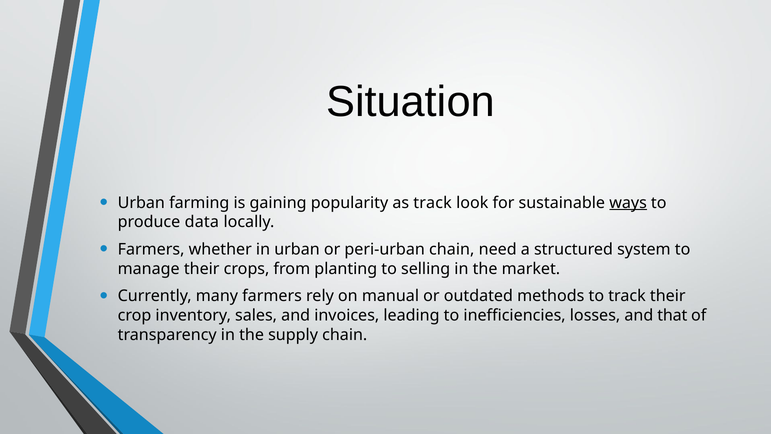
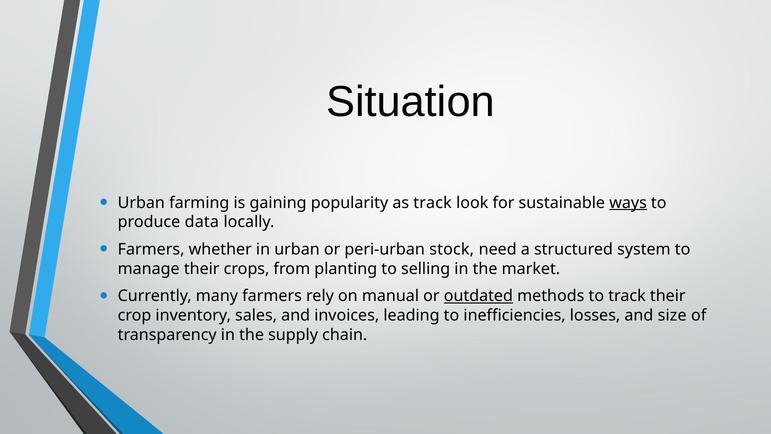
peri-urban chain: chain -> stock (452, 249)
outdated underline: none -> present (478, 296)
that: that -> size (672, 315)
